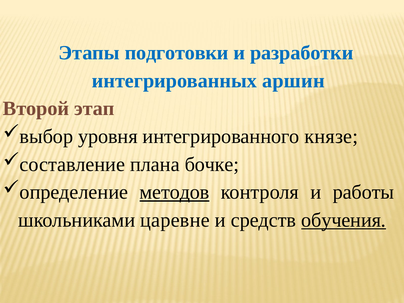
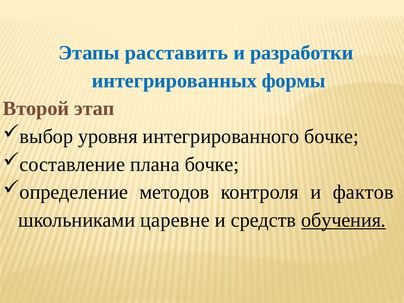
подготовки: подготовки -> расставить (177, 53)
аршин: аршин -> формы (294, 81)
интегрированного князе: князе -> бочке (331, 137)
методов underline: present -> none (175, 192)
работы: работы -> фактов (363, 192)
